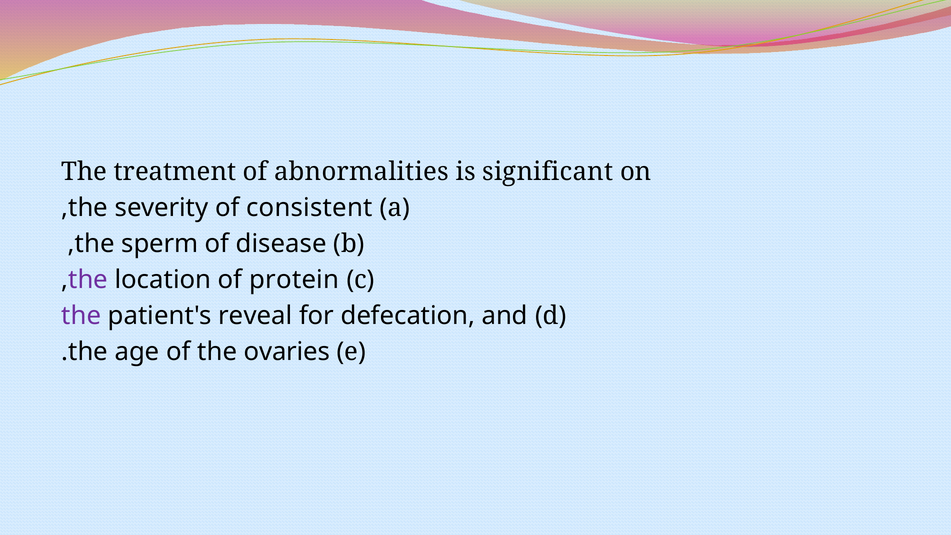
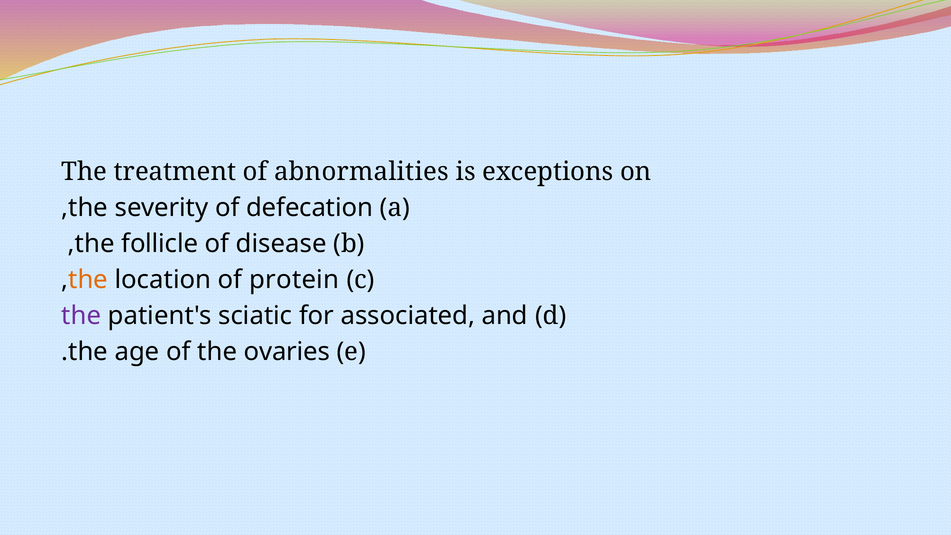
significant: significant -> exceptions (548, 172)
consistent: consistent -> defecation (310, 208)
sperm: sperm -> follicle (160, 244)
the colour: purple -> orange (88, 280)
reveal: reveal -> sciatic (255, 316)
defecation: defecation -> associated (408, 316)
